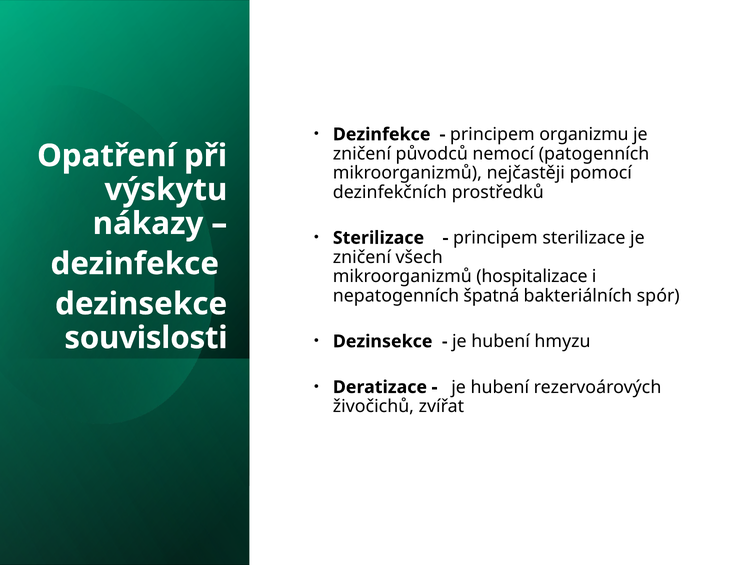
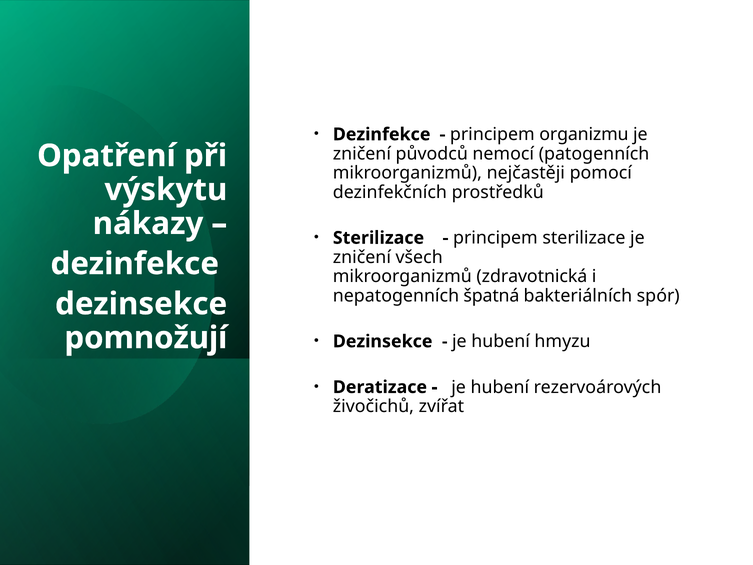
hospitalizace: hospitalizace -> zdravotnická (532, 276)
souvislosti: souvislosti -> pomnožují (146, 338)
